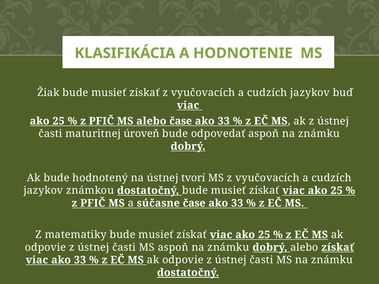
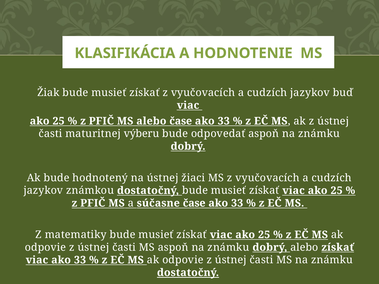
úroveň: úroveň -> výberu (142, 134)
tvorí: tvorí -> žiaci (193, 178)
